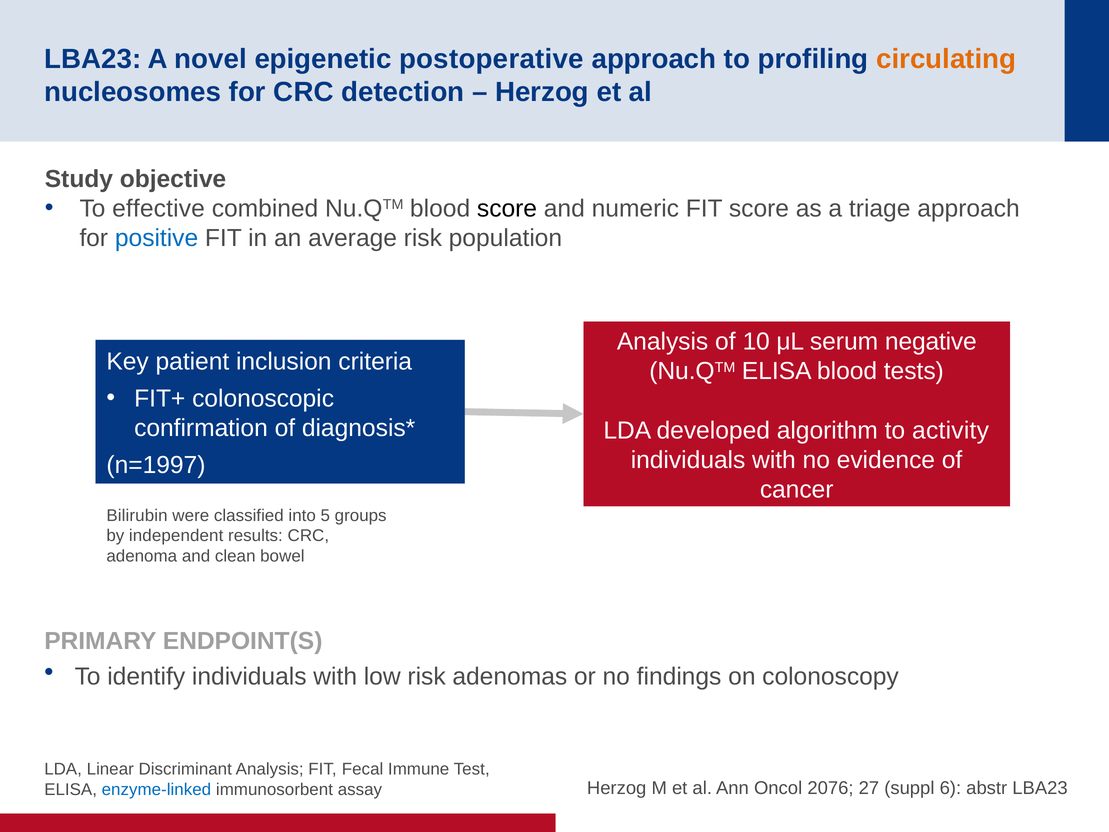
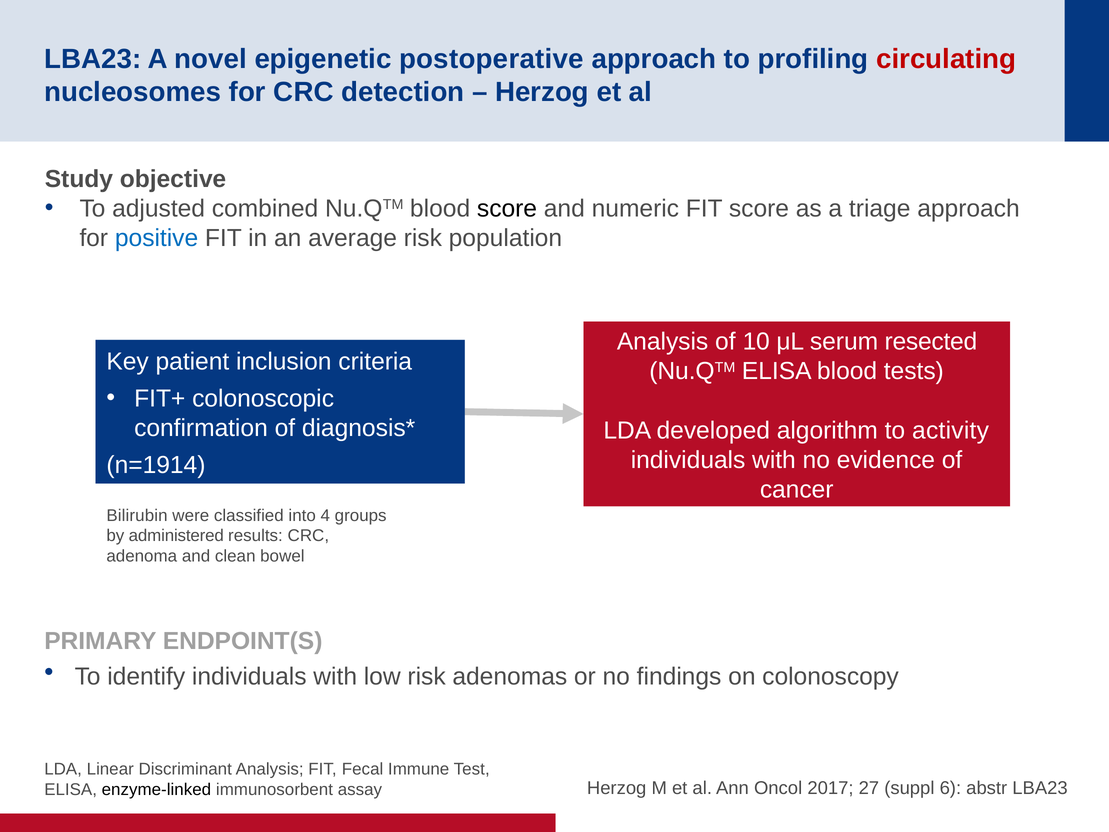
circulating colour: orange -> red (946, 59)
effective: effective -> adjusted (159, 209)
negative: negative -> resected (931, 342)
n=1997: n=1997 -> n=1914 (156, 465)
5: 5 -> 4 (325, 515)
independent: independent -> administered (176, 536)
2076: 2076 -> 2017 (830, 788)
enzyme-linked colour: blue -> black (156, 789)
